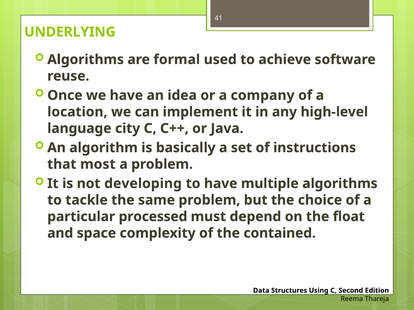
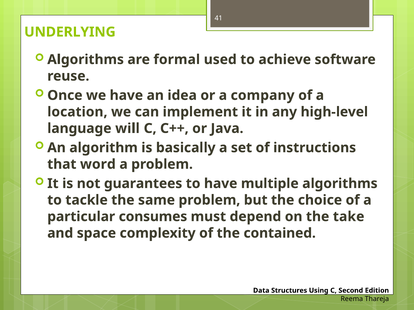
city: city -> will (128, 129)
most: most -> word (98, 164)
developing: developing -> guarantees (143, 184)
processed: processed -> consumes (153, 217)
float: float -> take (349, 217)
